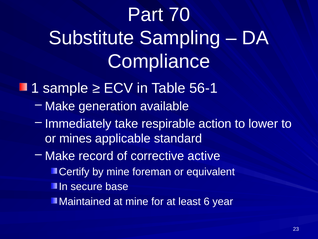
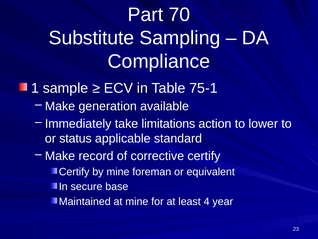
56-1: 56-1 -> 75-1 (204, 88)
respirable: respirable -> limitations (168, 123)
mines: mines -> status (75, 138)
corrective active: active -> certify (204, 156)
6: 6 -> 4 (207, 201)
